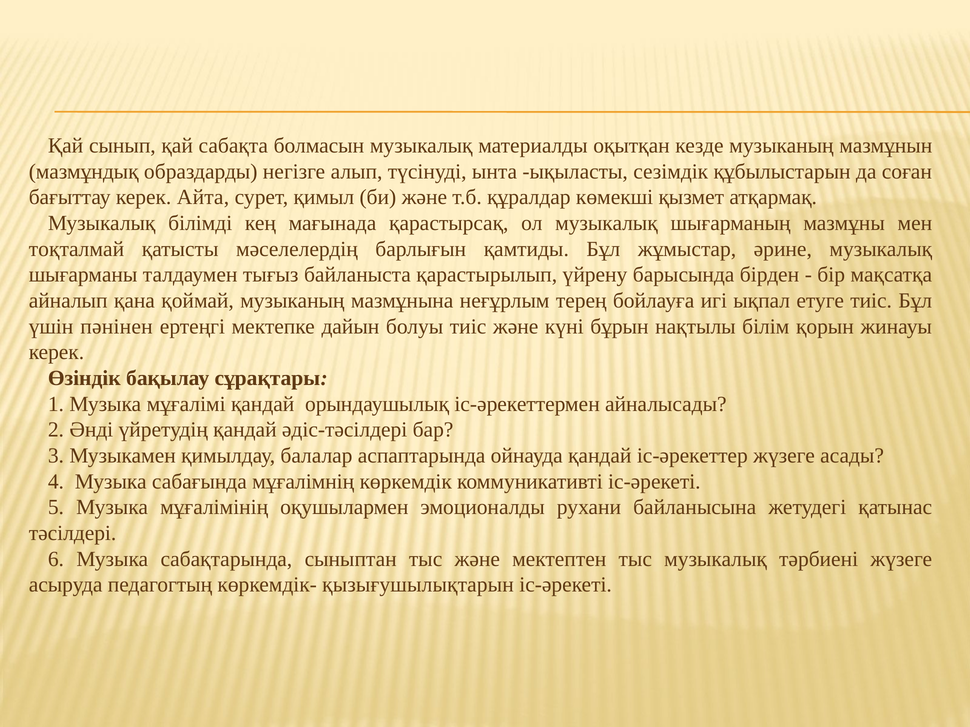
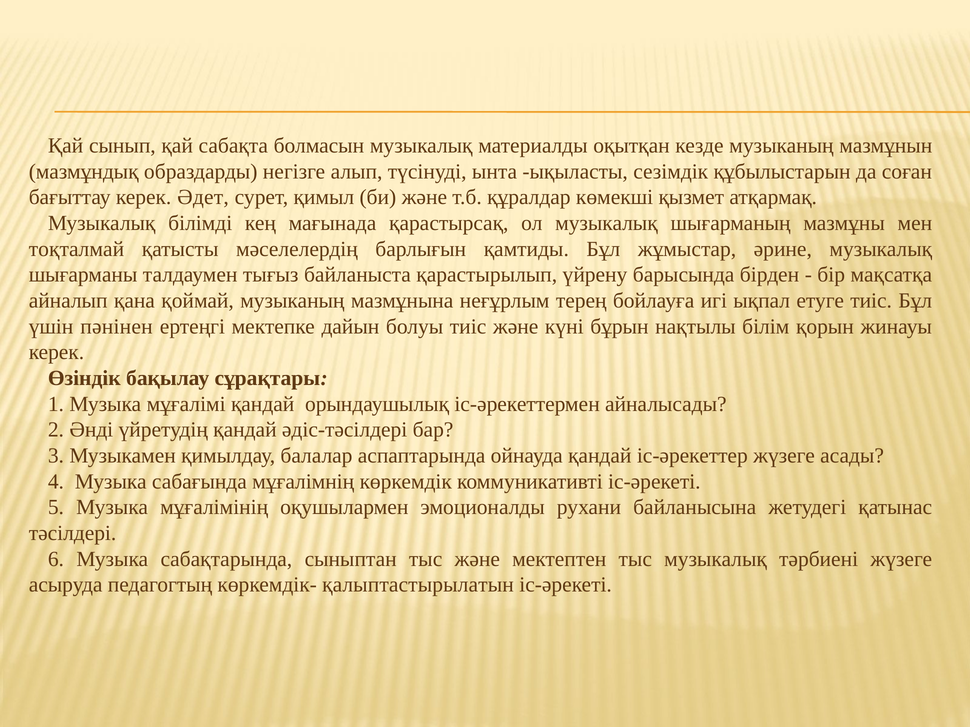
Айта: Айта -> Әдет (203, 197)
қызығушылықтарын: қызығушылықтарын -> қалыптастырылатын (418, 585)
